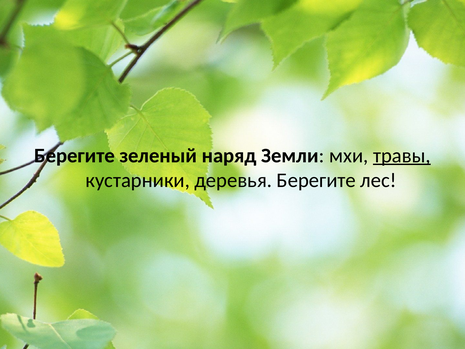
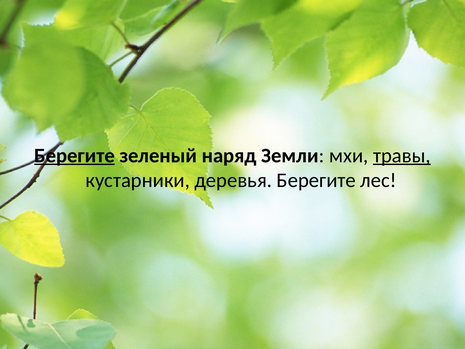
Берегите underline: none -> present (74, 155)
